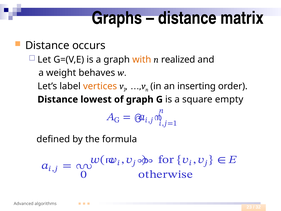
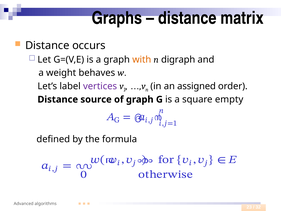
realized: realized -> digraph (178, 60)
vertices colour: orange -> purple (100, 86)
inserting: inserting -> assigned (196, 86)
lowest: lowest -> source (96, 99)
